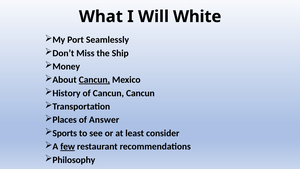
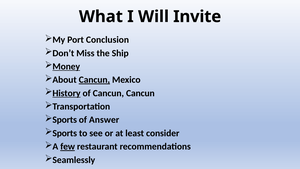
White: White -> Invite (197, 17)
Seamlessly: Seamlessly -> Conclusion (107, 40)
Money underline: none -> present (66, 66)
History underline: none -> present (66, 93)
Places: Places -> Sports (65, 120)
Philosophy: Philosophy -> Seamlessly (74, 160)
